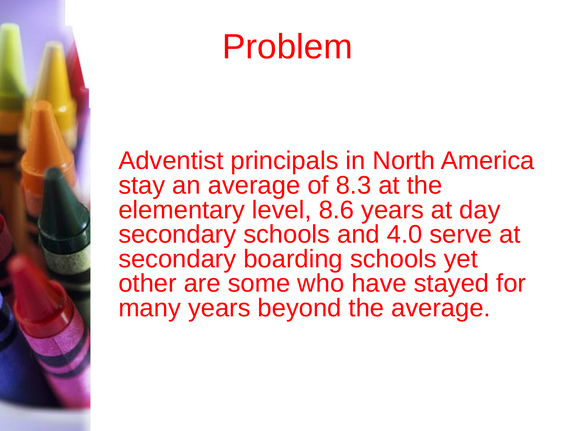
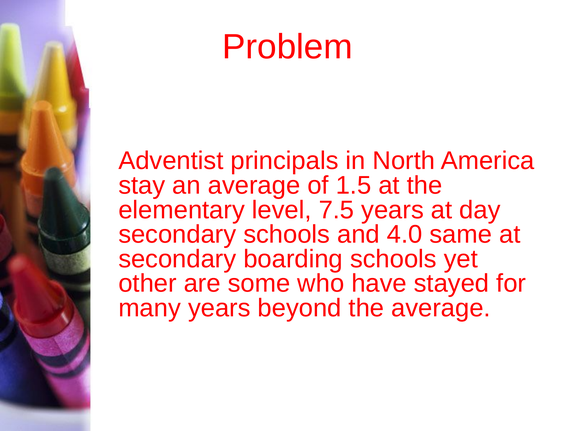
8.3: 8.3 -> 1.5 (354, 186)
8.6: 8.6 -> 7.5 (336, 210)
serve: serve -> same (461, 235)
